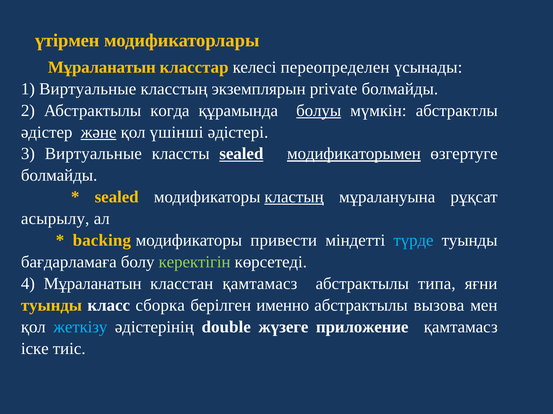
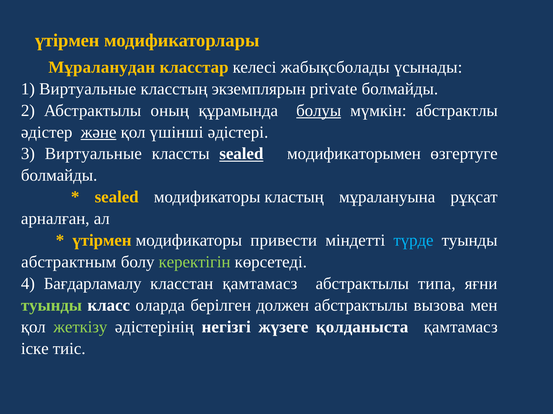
Мұраланатын: Мұраланатын -> Мұраланудан (102, 67)
переопределен: переопределен -> жабықсболады (335, 67)
когда: когда -> оның (170, 111)
модификаторымен underline: present -> none (354, 154)
кластың underline: present -> none (294, 197)
асырылу: асырылу -> арналған (55, 219)
backing: backing -> үтірмен (102, 241)
бағдарламаға: бағдарламаға -> абстрактным (69, 262)
4 Мұраланатын: Мұраланатын -> Бағдарламалу (93, 284)
туынды colour: yellow -> light green (51, 306)
сборка: сборка -> оларда (160, 306)
именно: именно -> должен (283, 306)
жеткізу colour: light blue -> light green (80, 328)
double: double -> негізгі (226, 328)
приложение: приложение -> қолданыста (362, 328)
